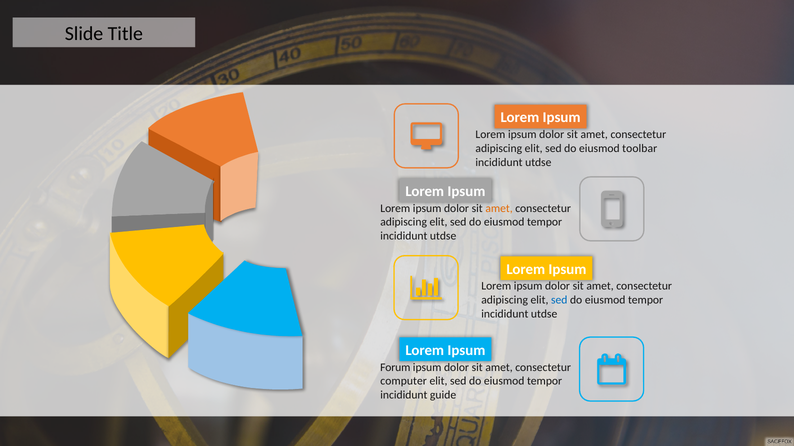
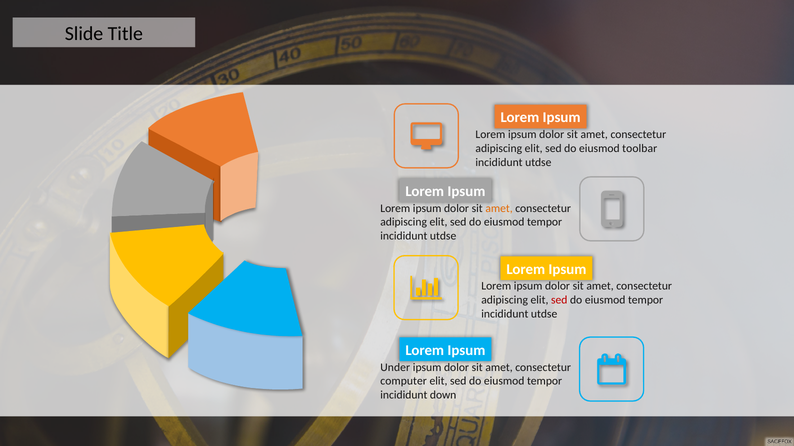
sed colour: blue -> red (559, 300)
Forum: Forum -> Under (395, 368)
guide: guide -> down (443, 396)
